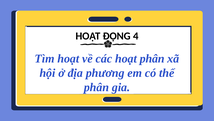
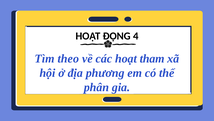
Tìm hoạt: hoạt -> theo (68, 58)
hoạt phân: phân -> tham (152, 58)
